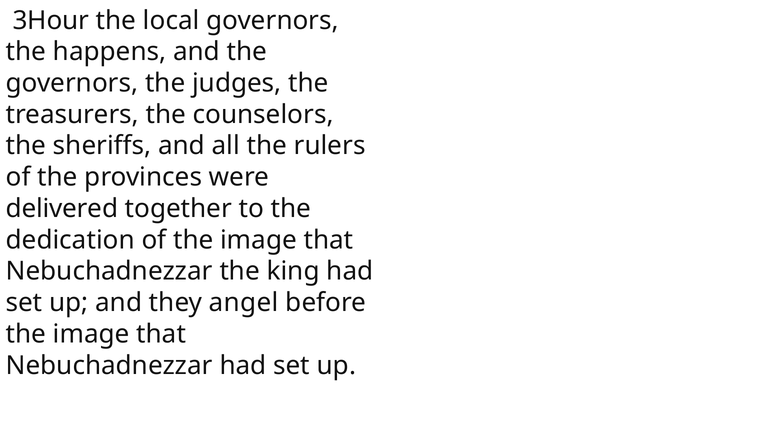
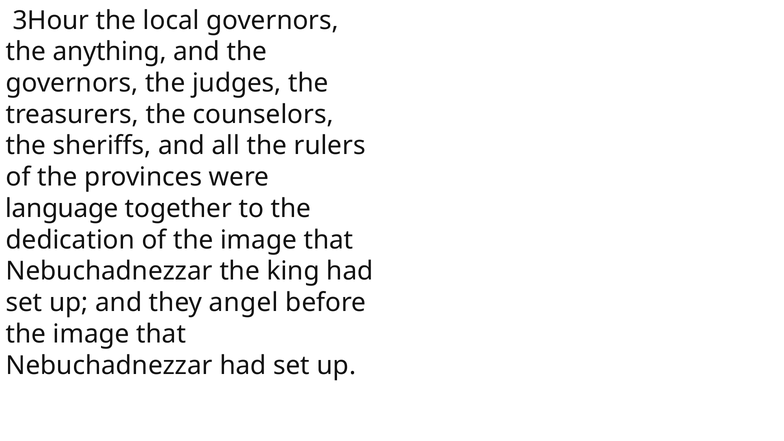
happens: happens -> anything (110, 52)
delivered: delivered -> language (62, 209)
